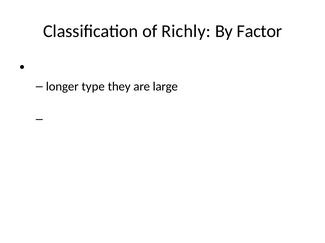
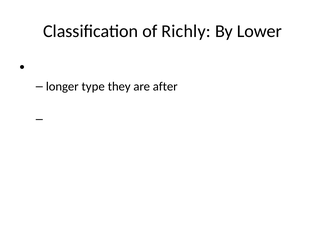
Factor: Factor -> Lower (259, 31)
large: large -> after (165, 87)
